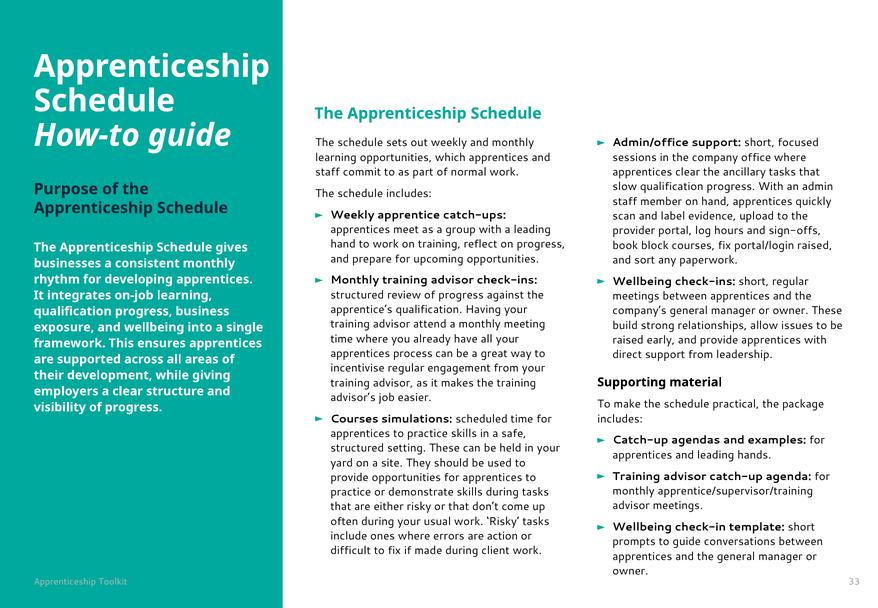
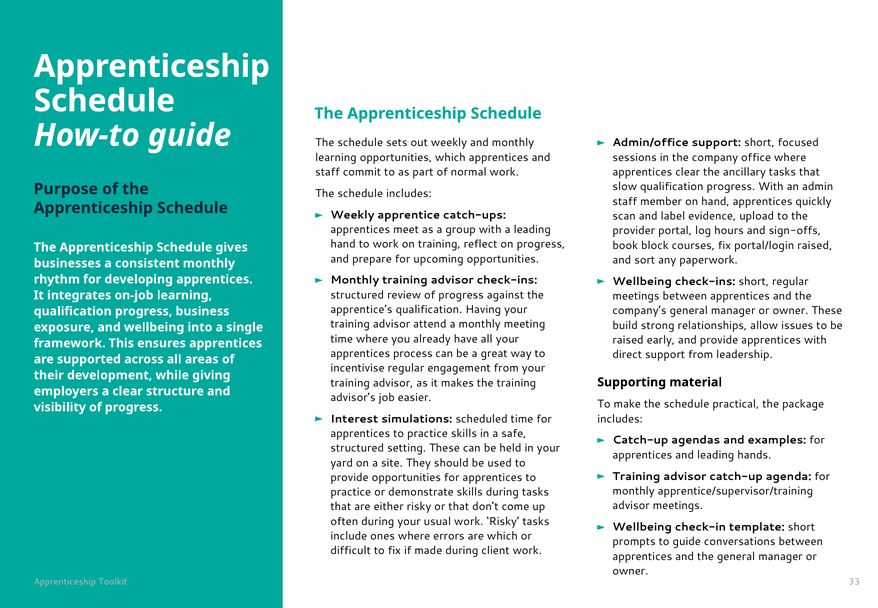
Courses: Courses -> Interest (354, 419)
are action: action -> which (502, 536)
